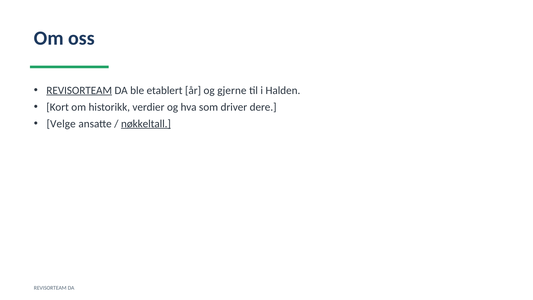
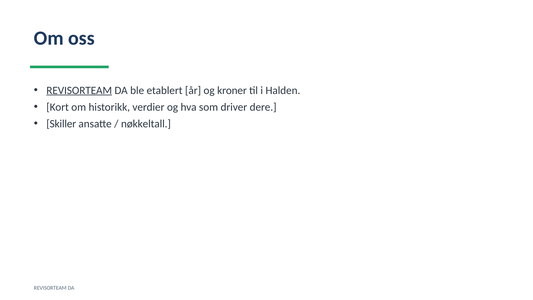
gjerne: gjerne -> kroner (232, 90)
Velge: Velge -> Skiller (61, 124)
nøkkeltall underline: present -> none (146, 124)
